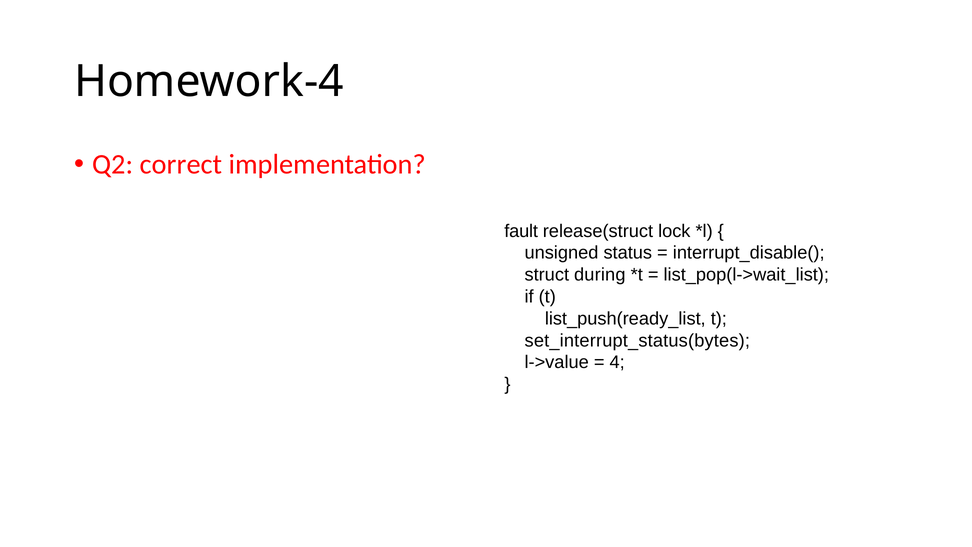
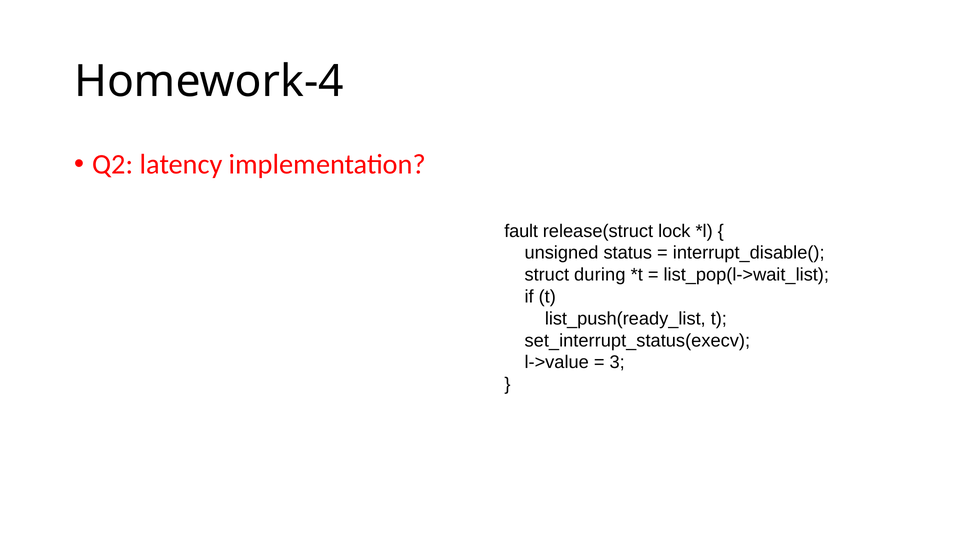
correct: correct -> latency (181, 164)
set_interrupt_status(bytes: set_interrupt_status(bytes -> set_interrupt_status(execv (637, 340)
4: 4 -> 3 (617, 362)
